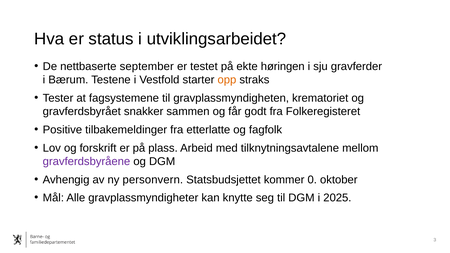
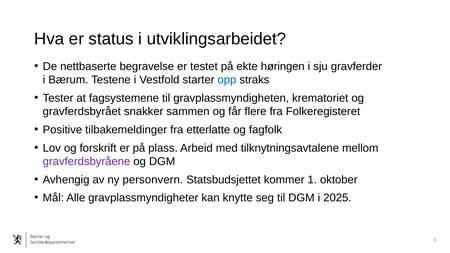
september: september -> begravelse (147, 66)
opp colour: orange -> blue (227, 80)
godt: godt -> flere (256, 112)
0: 0 -> 1 (312, 180)
